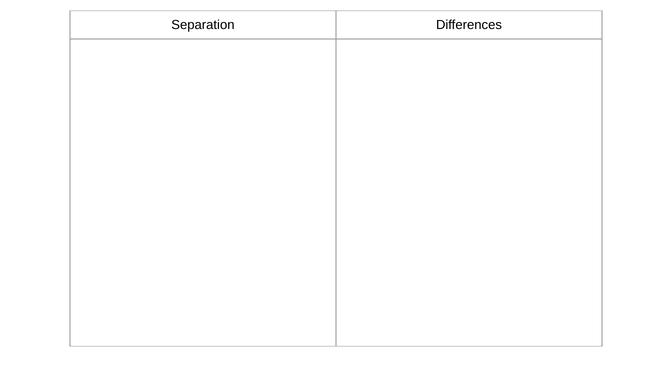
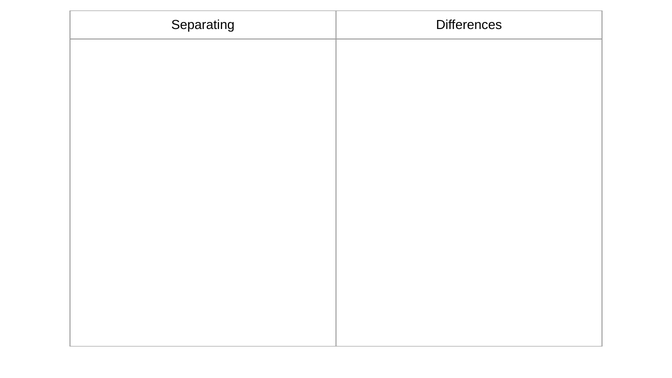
Separation: Separation -> Separating (203, 25)
